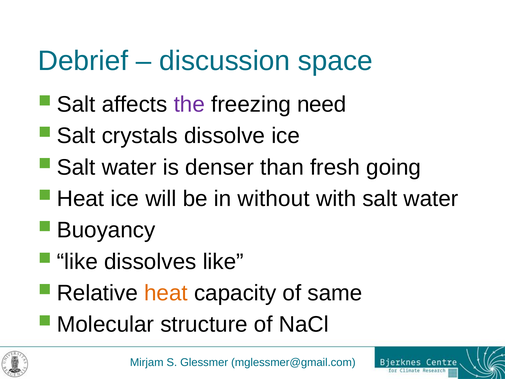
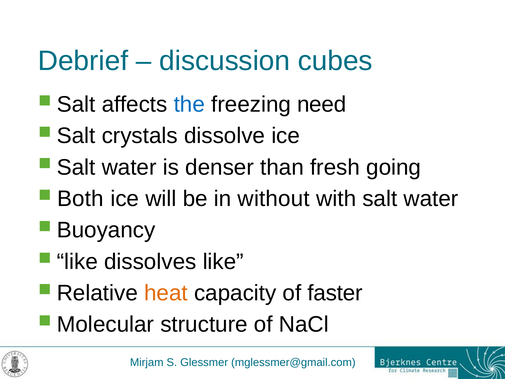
space: space -> cubes (335, 61)
the colour: purple -> blue (189, 104)
Heat: Heat -> Both (80, 199)
same: same -> faster (335, 293)
